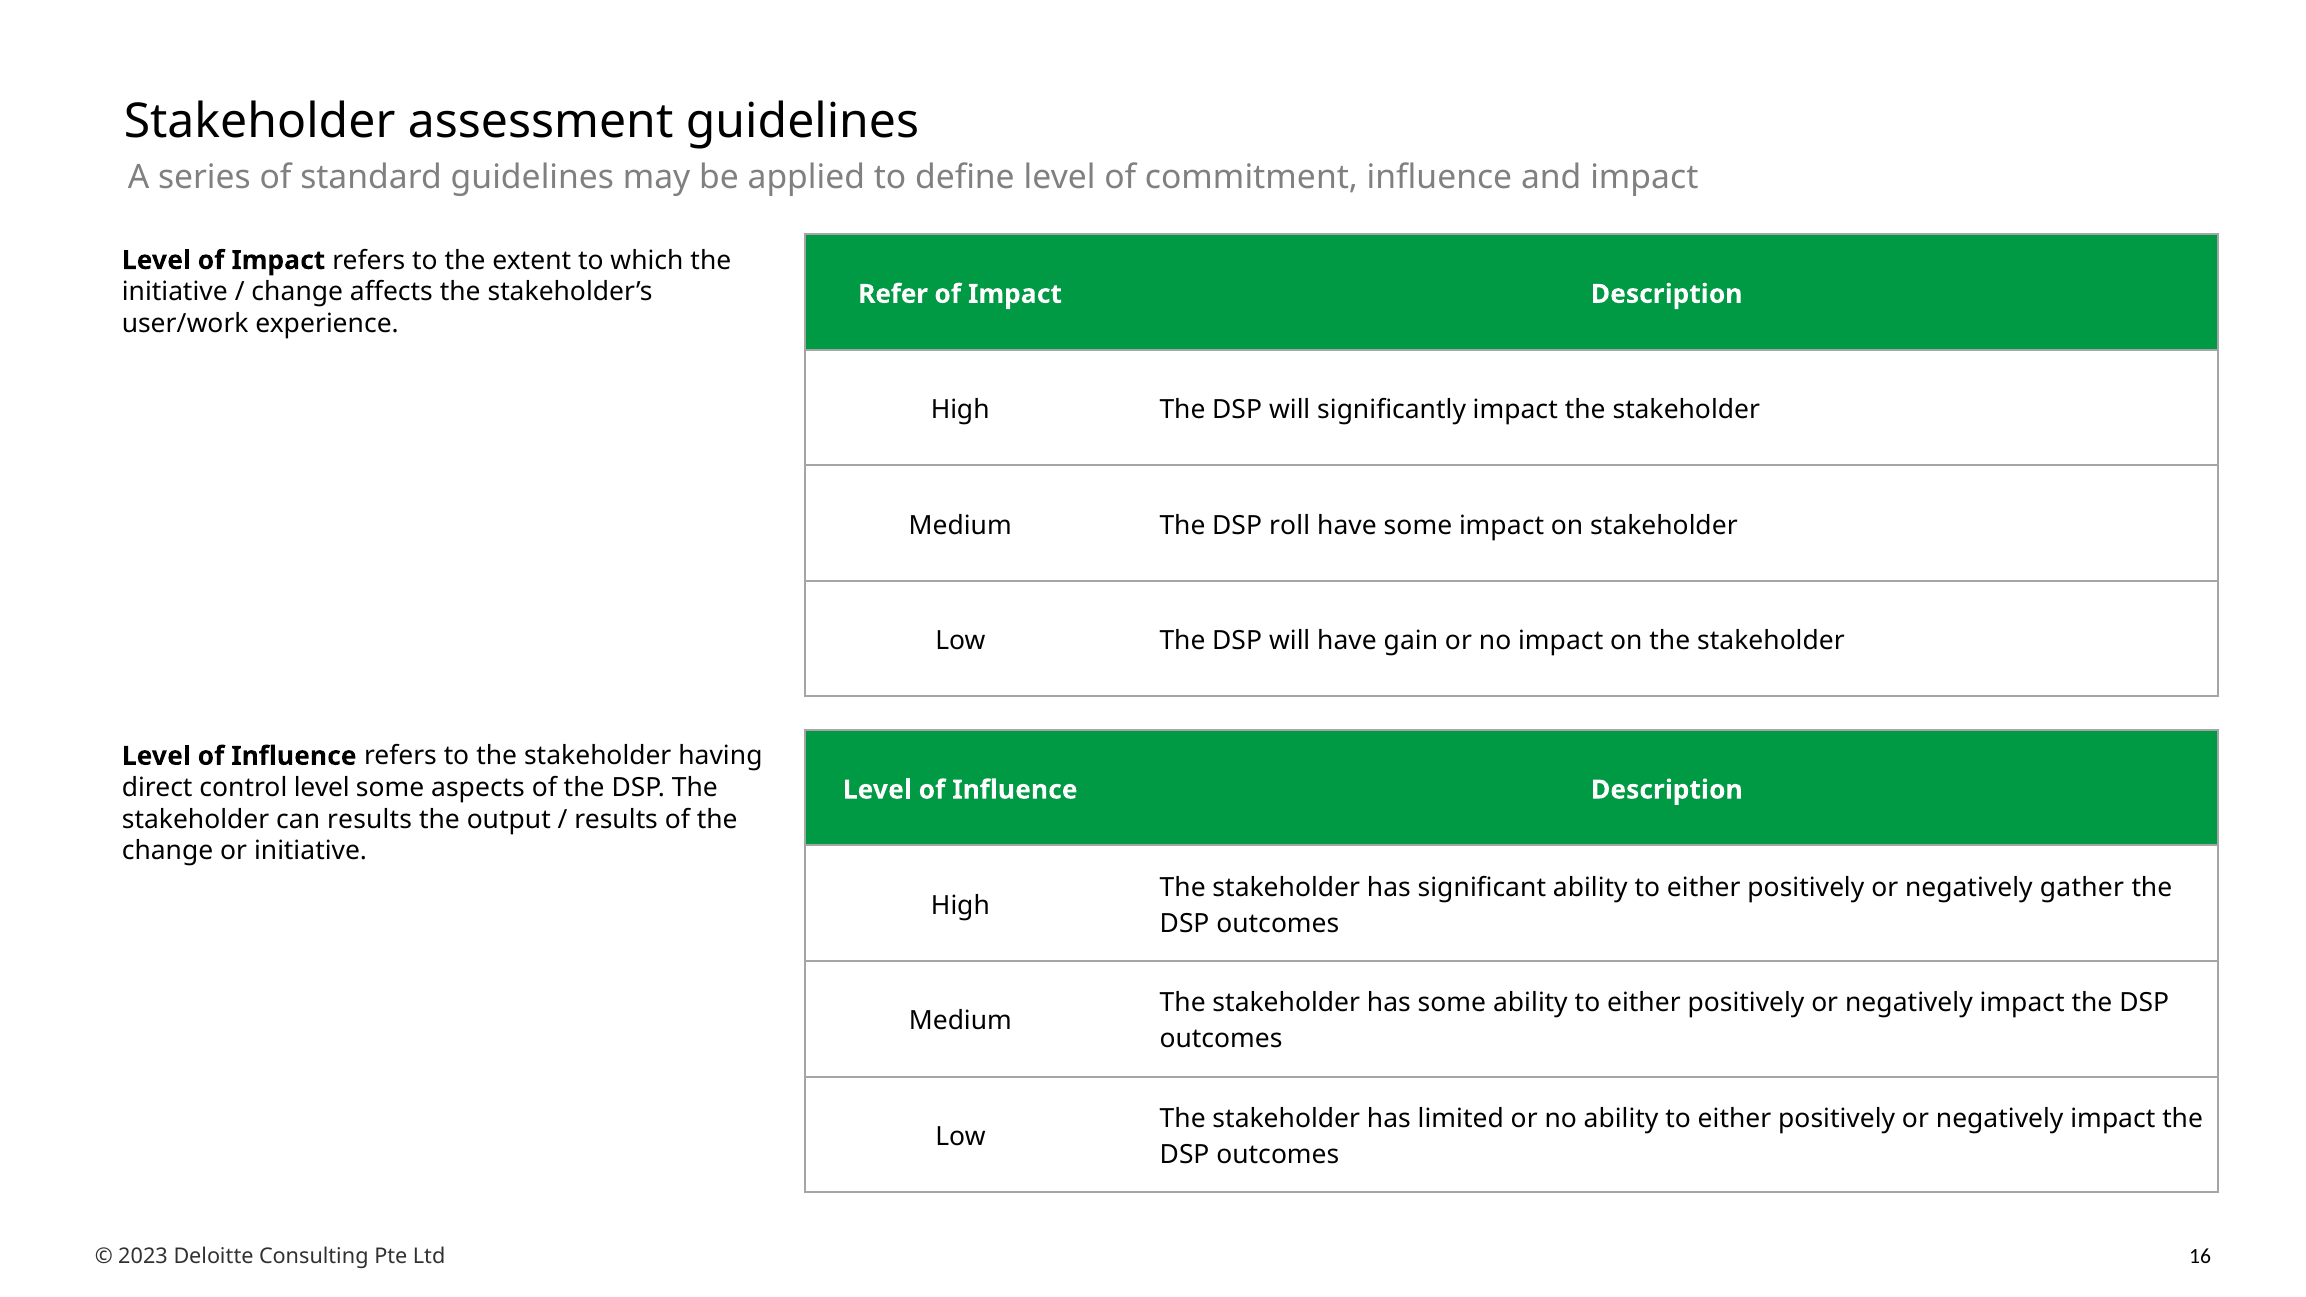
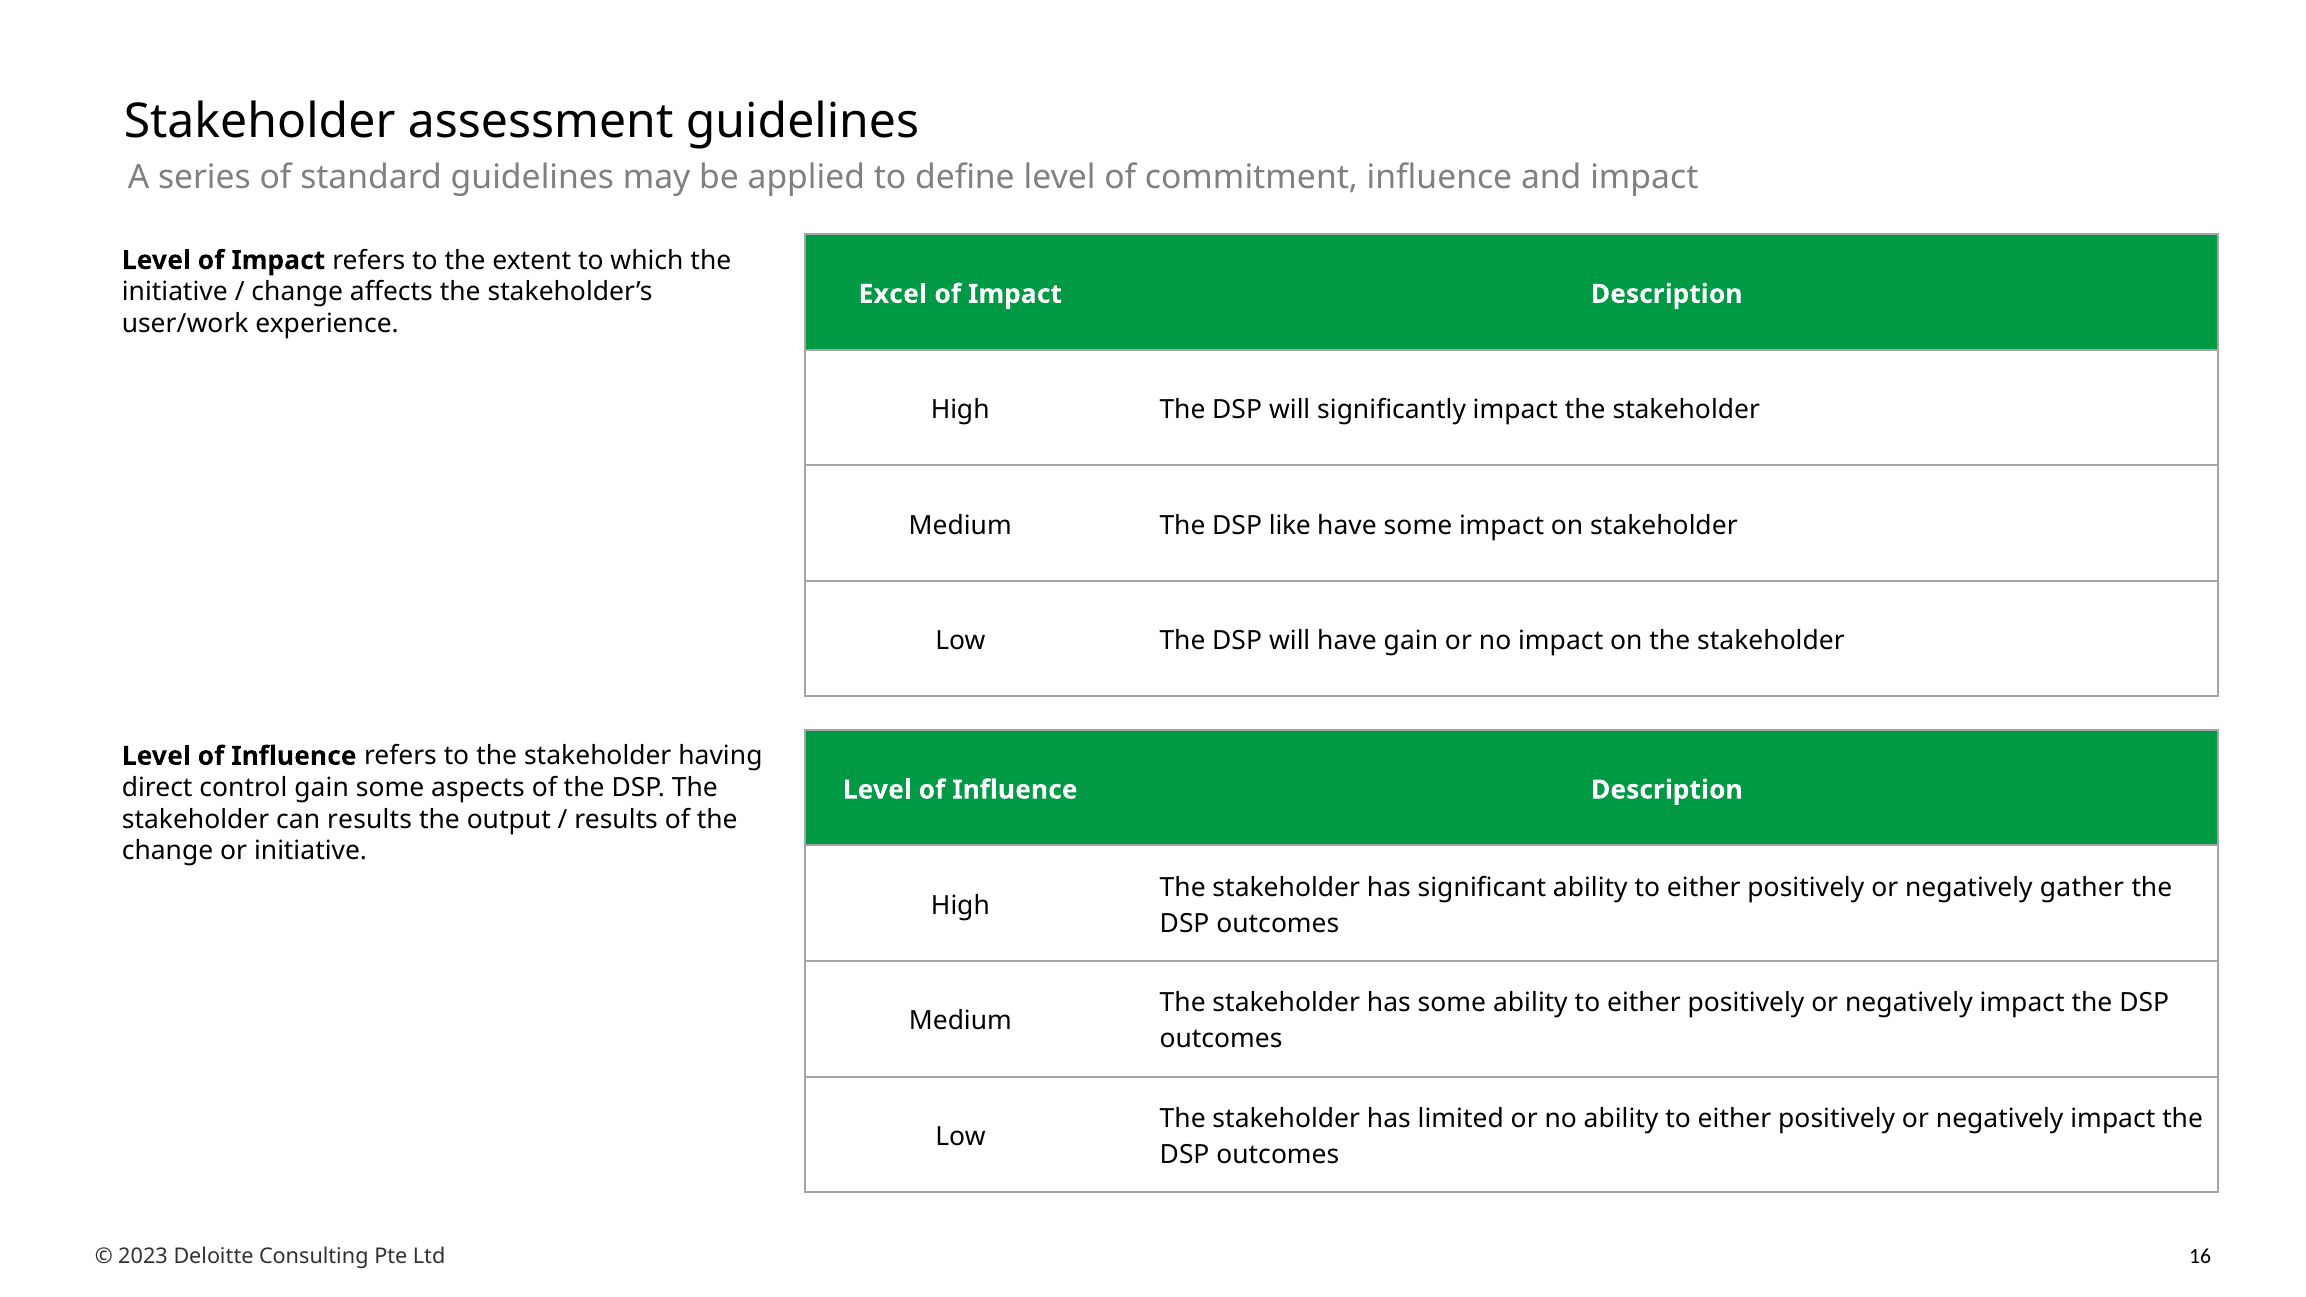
Refer: Refer -> Excel (893, 294)
roll: roll -> like (1290, 525)
control level: level -> gain (322, 788)
